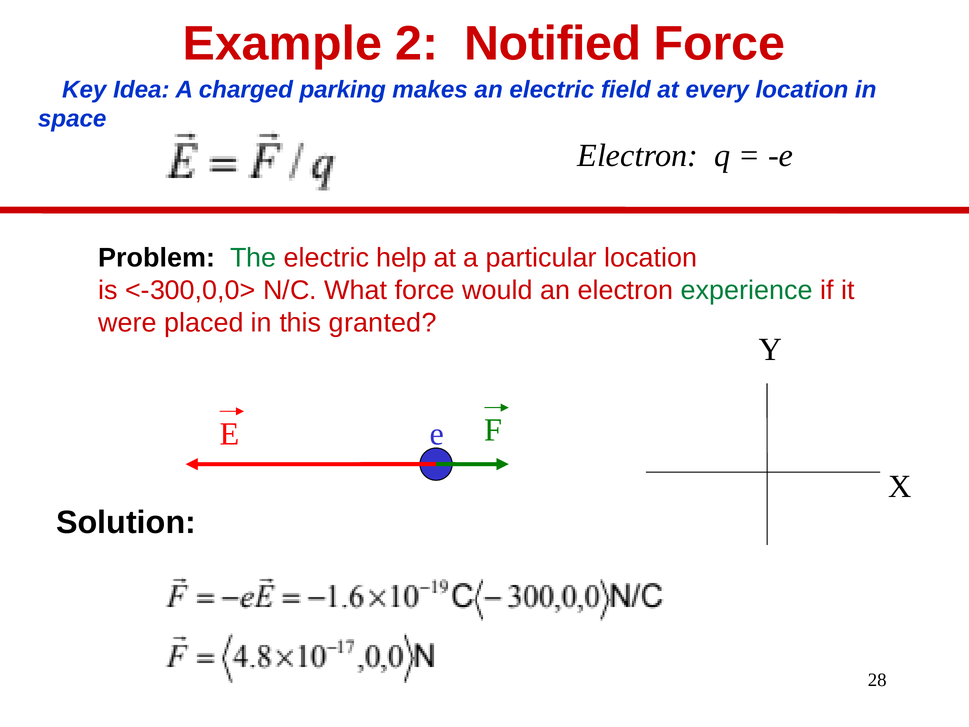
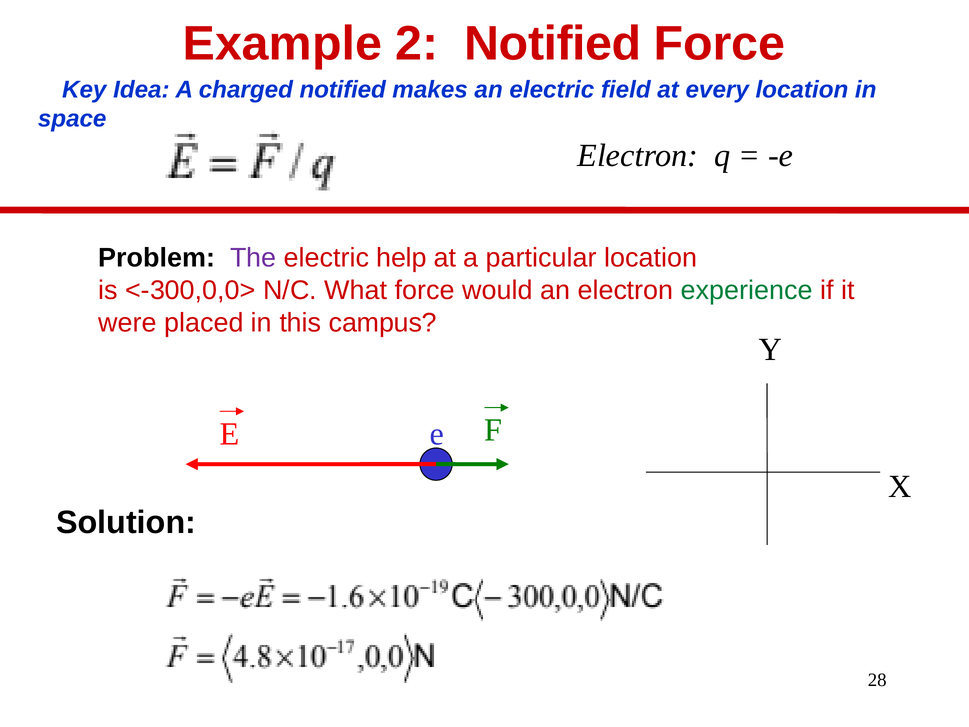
charged parking: parking -> notified (343, 90)
The colour: green -> purple (253, 258)
granted: granted -> campus (383, 323)
